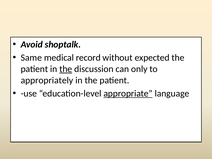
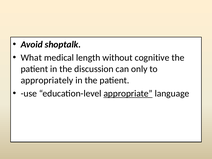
Same: Same -> What (31, 58)
record: record -> length (88, 58)
expected: expected -> cognitive (152, 58)
the underline: present -> none (66, 69)
